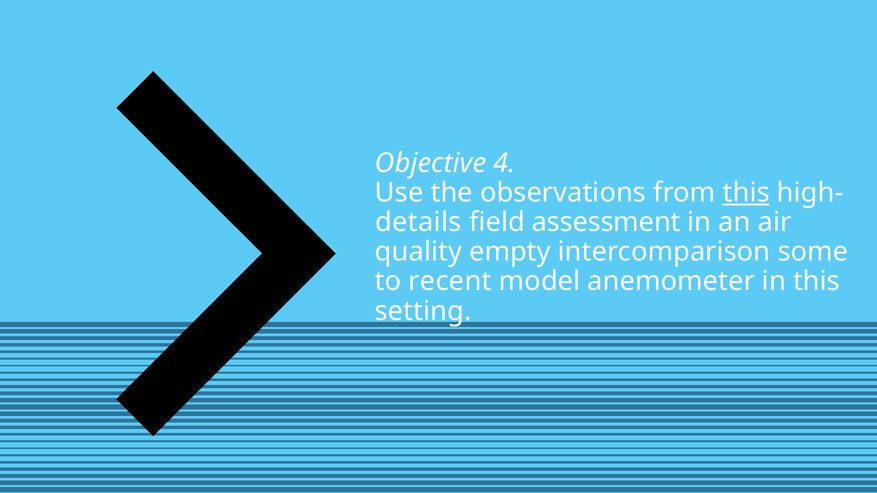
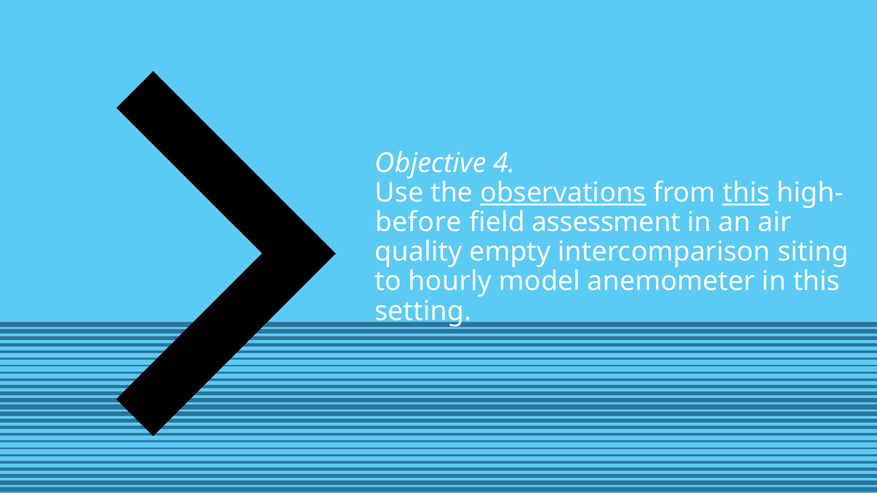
observations underline: none -> present (563, 193)
details: details -> before (418, 222)
some: some -> siting (813, 252)
recent: recent -> hourly (450, 282)
